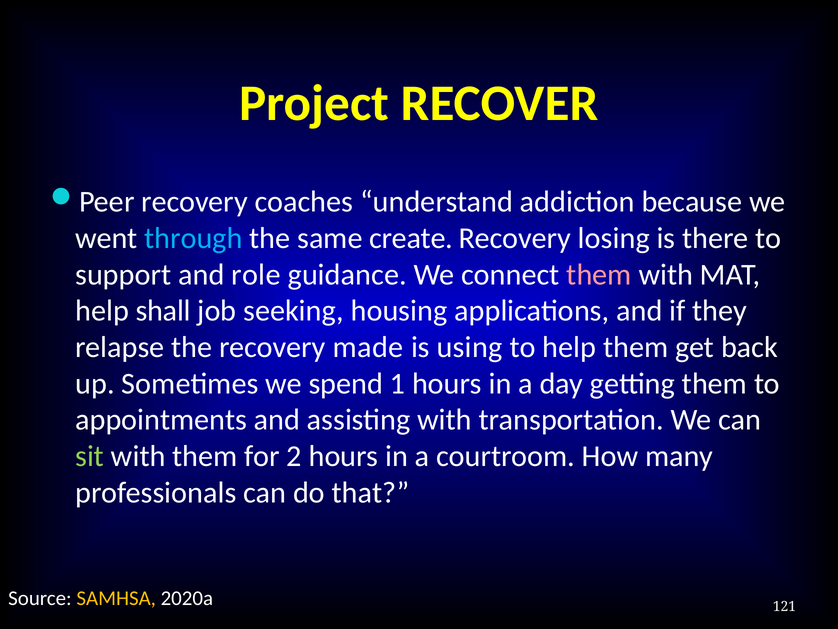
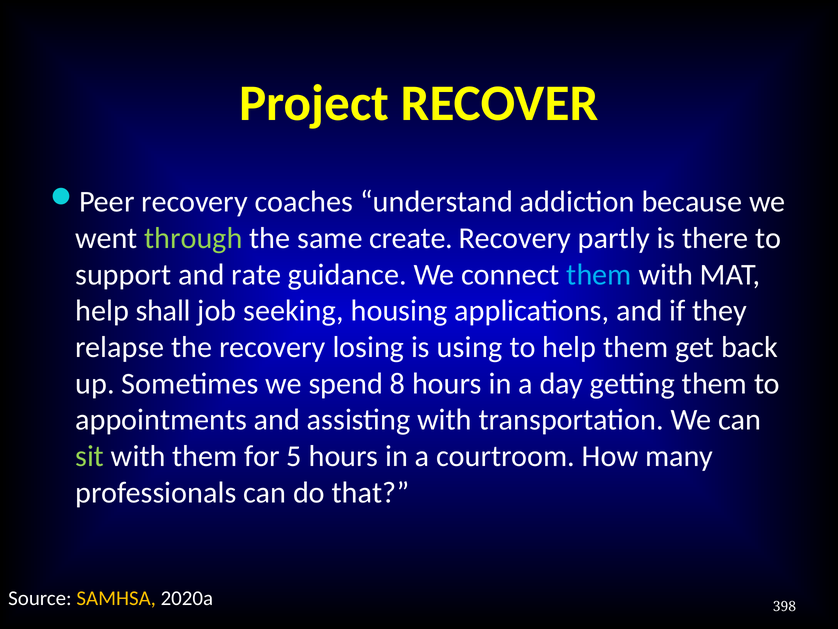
through colour: light blue -> light green (193, 238)
losing: losing -> partly (614, 238)
role: role -> rate (256, 274)
them colour: pink -> light blue (599, 274)
made: made -> losing (368, 347)
1: 1 -> 8 (398, 383)
2: 2 -> 5 (294, 456)
121: 121 -> 398 (784, 606)
